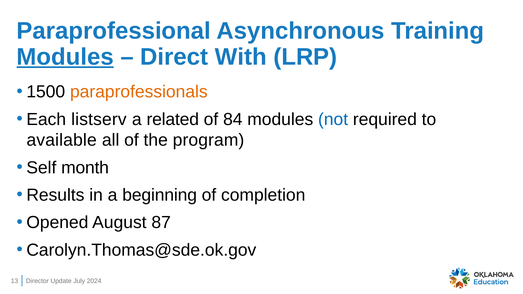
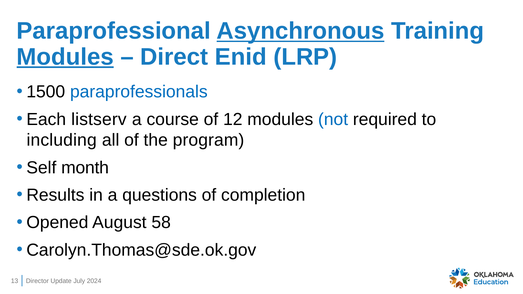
Asynchronous underline: none -> present (301, 31)
With: With -> Enid (241, 57)
paraprofessionals colour: orange -> blue (139, 92)
related: related -> course (173, 119)
84: 84 -> 12 (233, 119)
available: available -> including (62, 140)
beginning: beginning -> questions (160, 195)
87: 87 -> 58 (161, 223)
